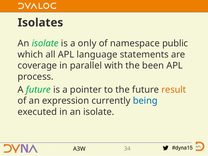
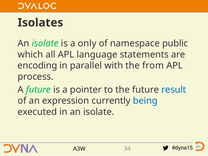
coverage: coverage -> encoding (37, 66)
been: been -> from (153, 66)
result colour: orange -> blue (174, 90)
